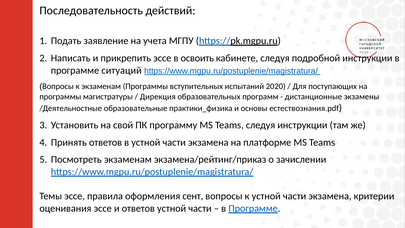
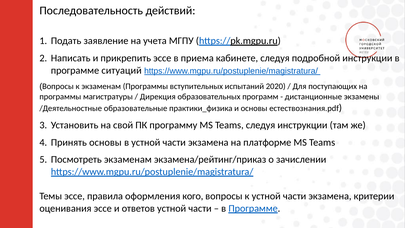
освоить: освоить -> приема (197, 58)
Принять ответов: ответов -> основы (105, 142)
сент: сент -> кого (193, 196)
